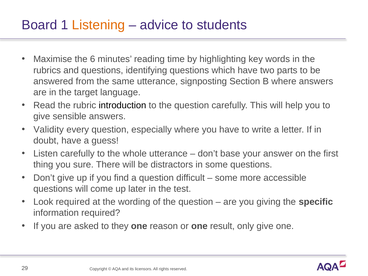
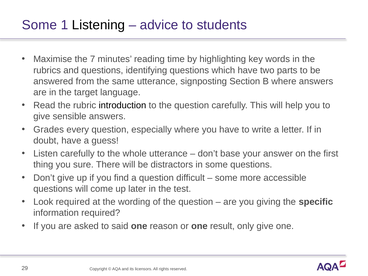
Board: Board -> Some (39, 25)
Listening colour: orange -> black (99, 25)
6: 6 -> 7 (93, 59)
Validity: Validity -> Grades (49, 130)
they: they -> said (120, 226)
